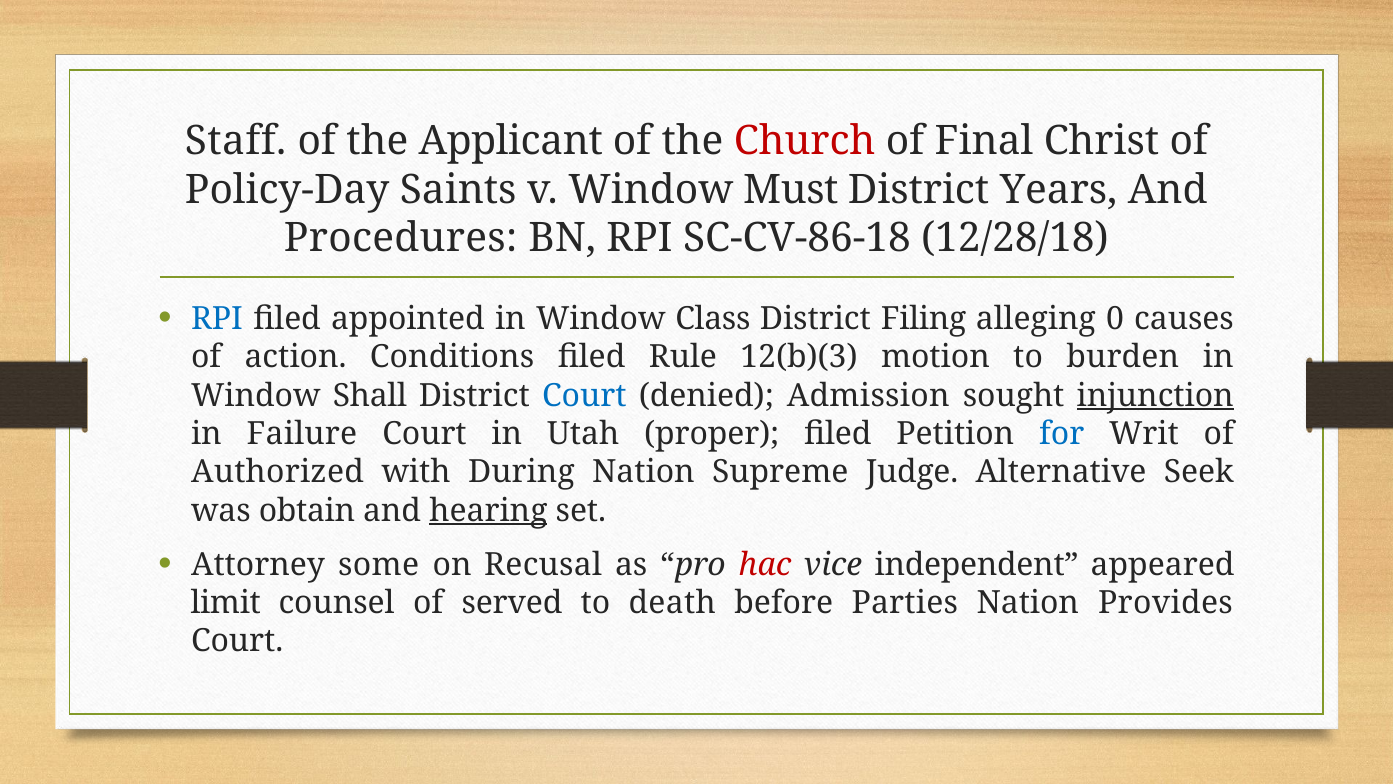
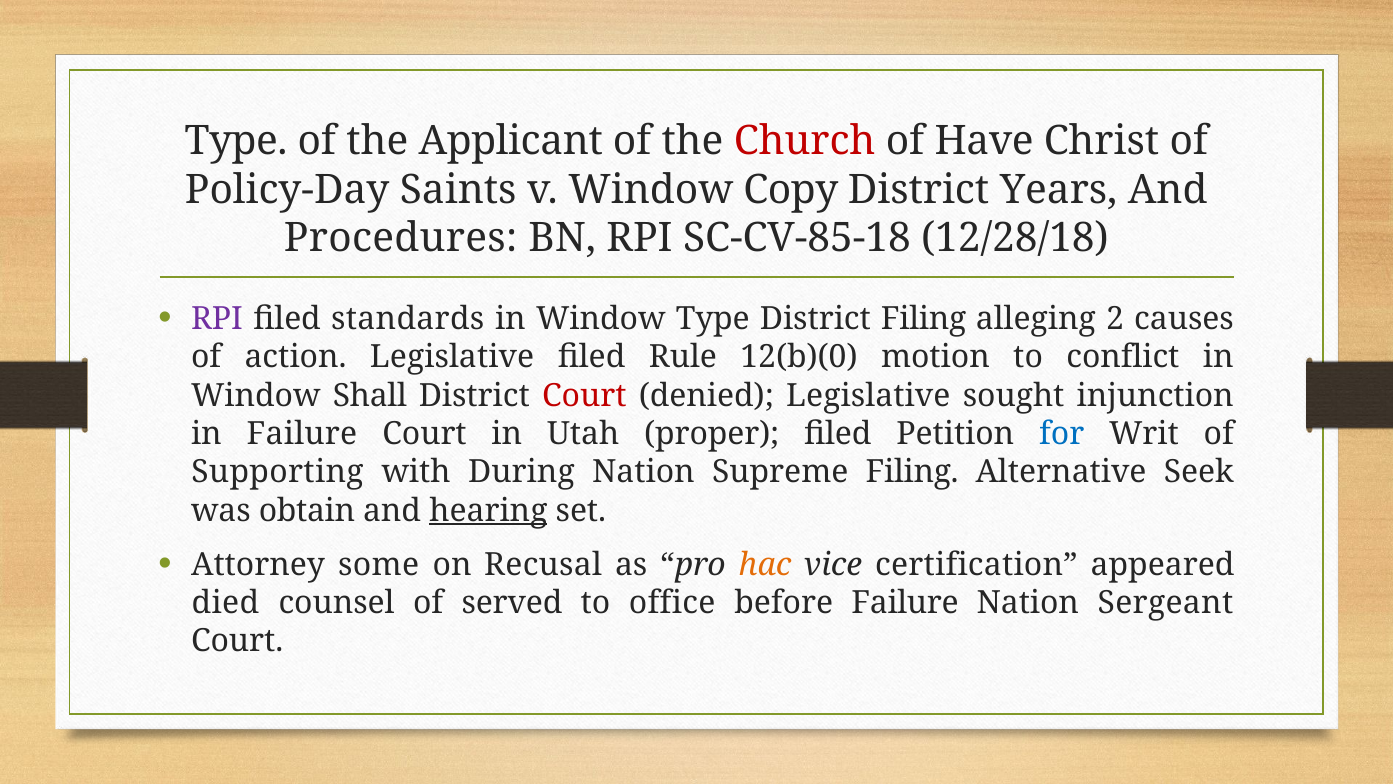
Staff: Staff -> Type (236, 141)
Final: Final -> Have (984, 141)
Must: Must -> Copy (791, 189)
SC-CV-86-18: SC-CV-86-18 -> SC-CV-85-18 (797, 238)
RPI colour: blue -> purple (217, 319)
appointed: appointed -> standards (408, 319)
Window Class: Class -> Type (713, 319)
0: 0 -> 2 (1115, 319)
action Conditions: Conditions -> Legislative (452, 357)
12(b)(3: 12(b)(3 -> 12(b)(0 (799, 357)
burden: burden -> conflict (1123, 357)
Court colour: blue -> red (584, 395)
denied Admission: Admission -> Legislative (868, 395)
injunction underline: present -> none (1155, 395)
Authorized: Authorized -> Supporting (277, 472)
Supreme Judge: Judge -> Filing (912, 472)
hac colour: red -> orange (765, 564)
independent: independent -> certification (976, 564)
limit: limit -> died (225, 602)
death: death -> office (672, 602)
before Parties: Parties -> Failure (905, 602)
Provides: Provides -> Sergeant (1165, 602)
